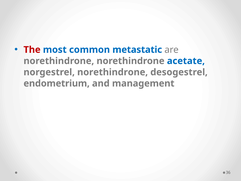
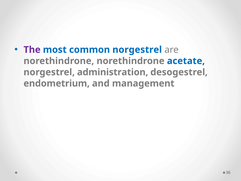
The colour: red -> purple (32, 50)
common metastatic: metastatic -> norgestrel (137, 50)
norgestrel norethindrone: norethindrone -> administration (113, 72)
